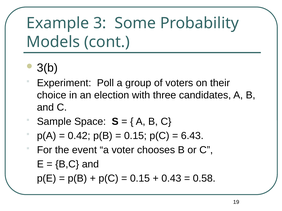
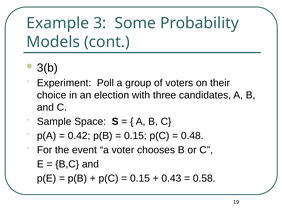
6.43: 6.43 -> 0.48 (192, 136)
